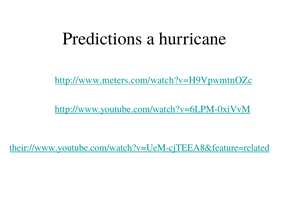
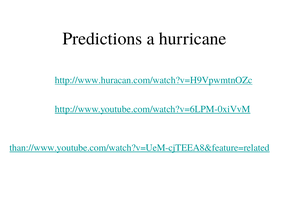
http://www.meters.com/watch?v=H9VpwmtnOZc: http://www.meters.com/watch?v=H9VpwmtnOZc -> http://www.huracan.com/watch?v=H9VpwmtnOZc (154, 80)
their://www.youtube.com/watch?v=UeM-cjTEEA8&feature=related: their://www.youtube.com/watch?v=UeM-cjTEEA8&feature=related -> than://www.youtube.com/watch?v=UeM-cjTEEA8&feature=related (140, 148)
